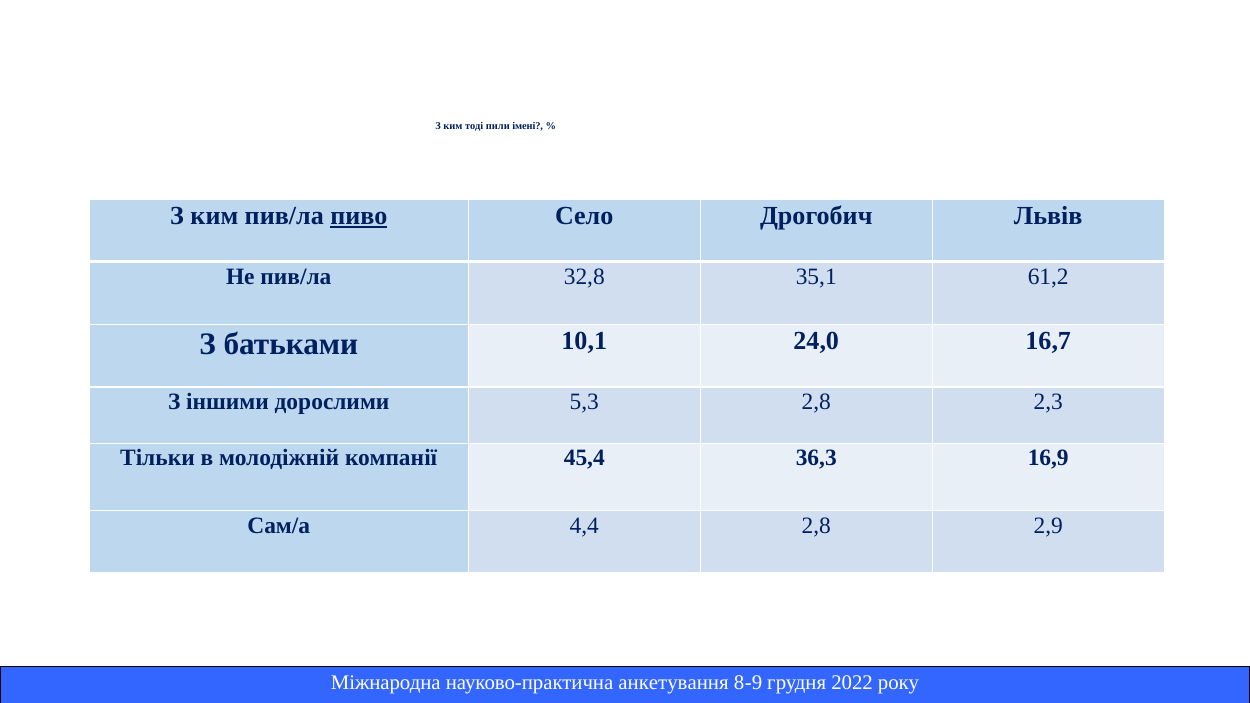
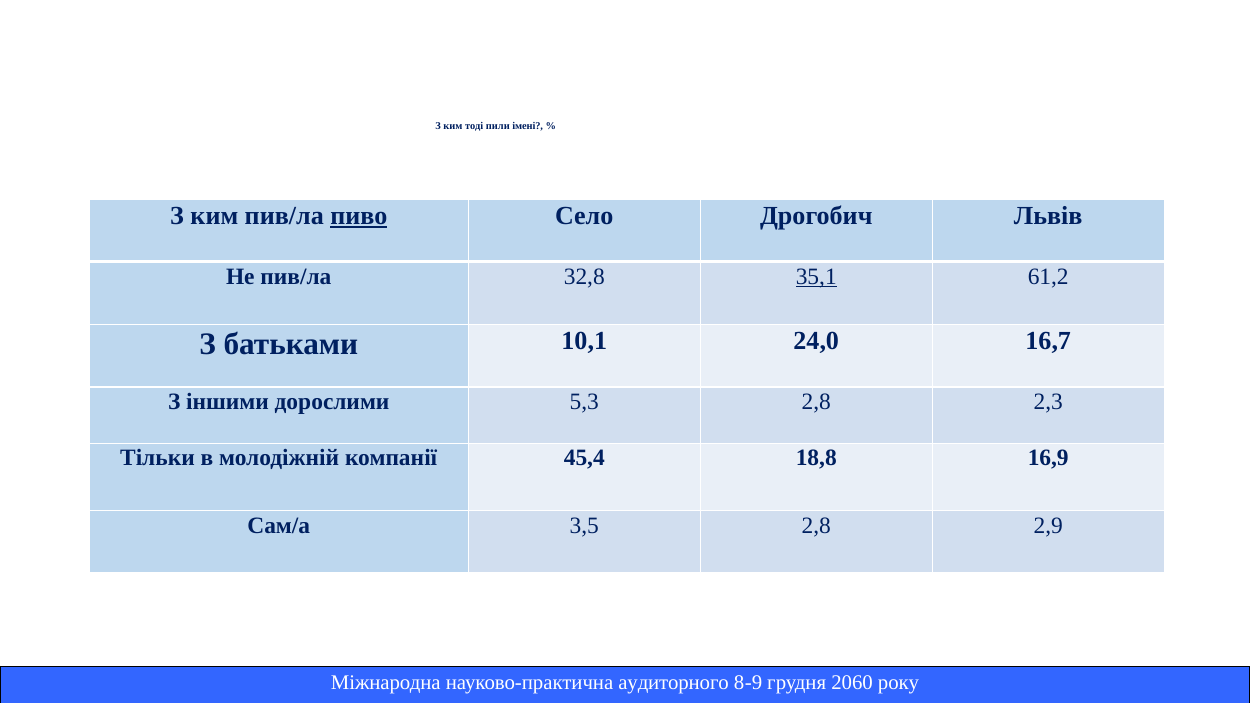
35,1 underline: none -> present (816, 277)
36,3: 36,3 -> 18,8 (816, 458)
4,4: 4,4 -> 3,5 (584, 525)
анкетування: анкетування -> аудиторного (674, 683)
2022: 2022 -> 2060 (852, 683)
